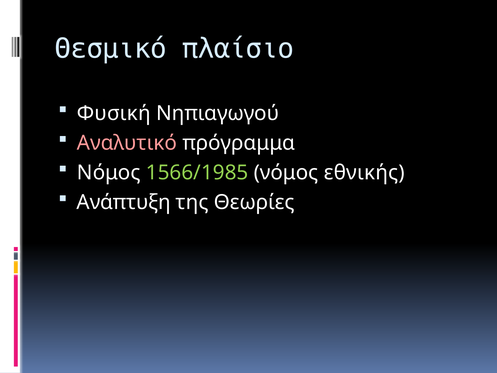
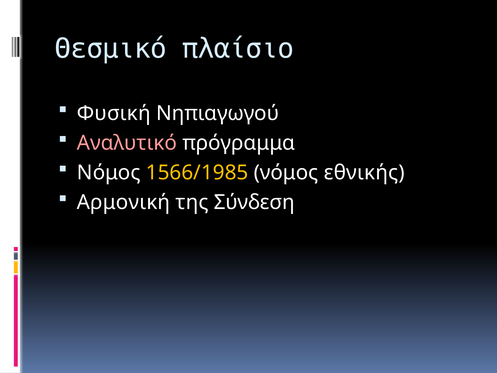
1566/1985 colour: light green -> yellow (197, 173)
Ανάπτυξη: Ανάπτυξη -> Αρμονική (124, 202)
Θεωρίες: Θεωρίες -> Σύνδεση (254, 202)
